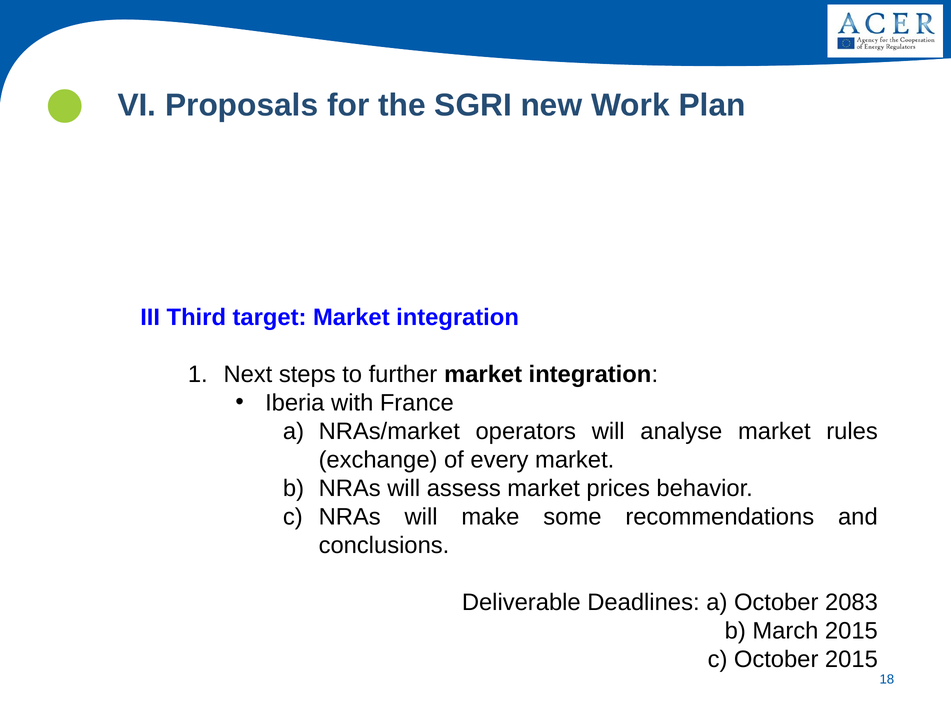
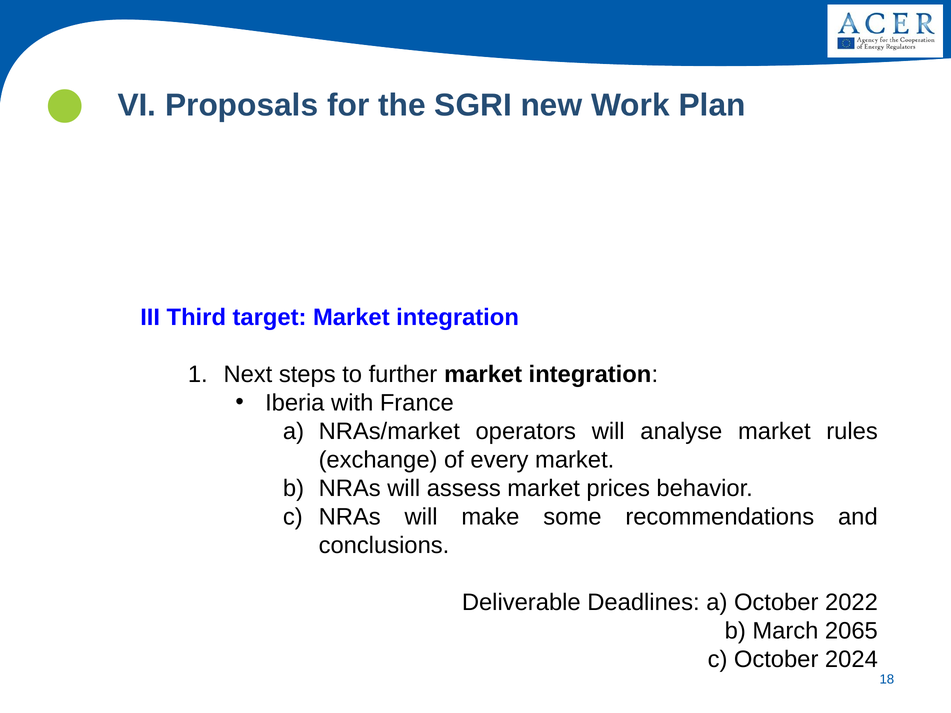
2083: 2083 -> 2022 (851, 603)
March 2015: 2015 -> 2065 (851, 631)
October 2015: 2015 -> 2024 (851, 660)
